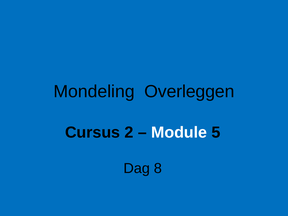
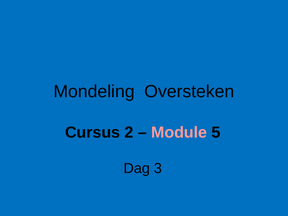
Overleggen: Overleggen -> Oversteken (189, 91)
Module colour: white -> pink (179, 132)
8: 8 -> 3 (158, 168)
